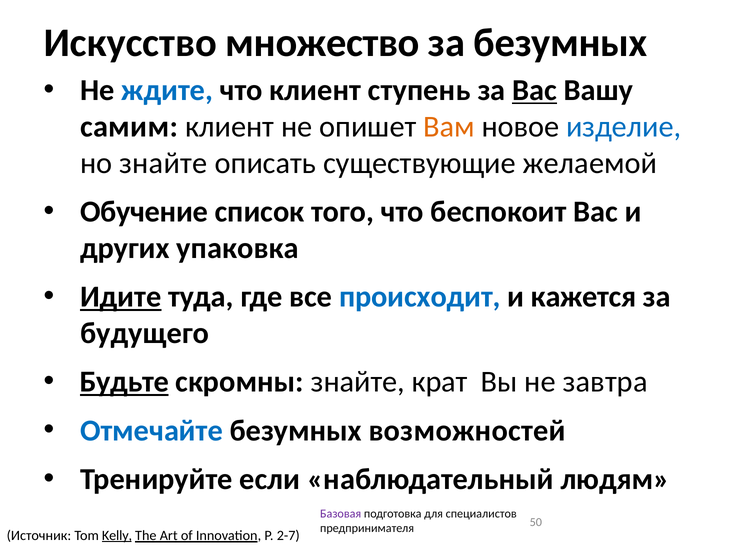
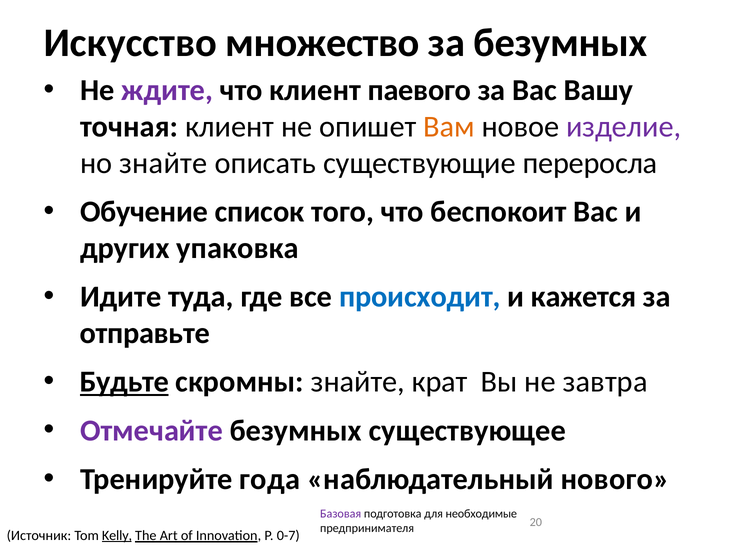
ждите colour: blue -> purple (167, 90)
ступень: ступень -> паевого (419, 90)
Вас underline: present -> none (535, 90)
самим: самим -> точная (129, 127)
изделие colour: blue -> purple (624, 127)
желаемой: желаемой -> переросла (590, 163)
Идите underline: present -> none (121, 297)
будущего: будущего -> отправьте (145, 333)
Отмечайте colour: blue -> purple (151, 430)
возможностей: возможностей -> существующее (467, 430)
если: если -> года (270, 479)
людям: людям -> нового (615, 479)
специалистов: специалистов -> необходимые (481, 513)
50: 50 -> 20 (536, 522)
2-7: 2-7 -> 0-7 (288, 535)
